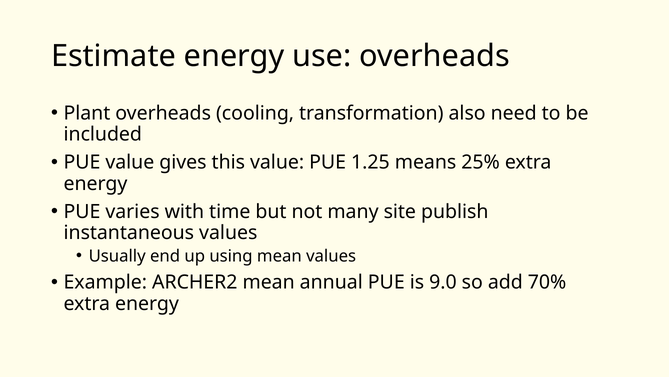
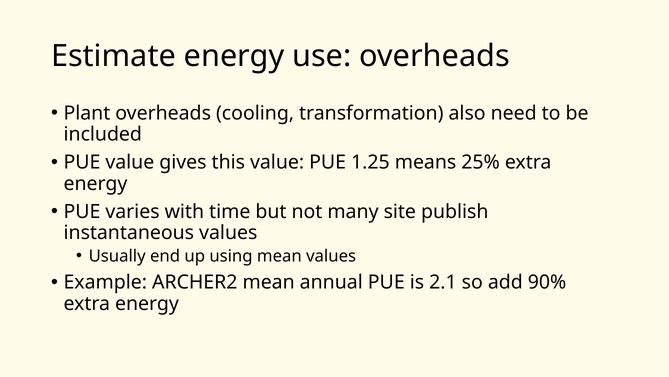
9.0: 9.0 -> 2.1 (443, 282)
70%: 70% -> 90% (547, 282)
